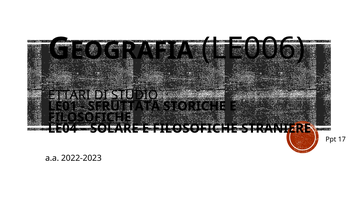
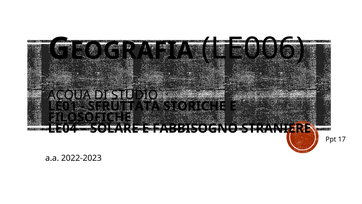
ETTARI: ETTARI -> ACQUA (69, 95)
STUDIO underline: present -> none (135, 95)
FILOSOFICHE: FILOSOFICHE -> FABBISOGNO (195, 128)
